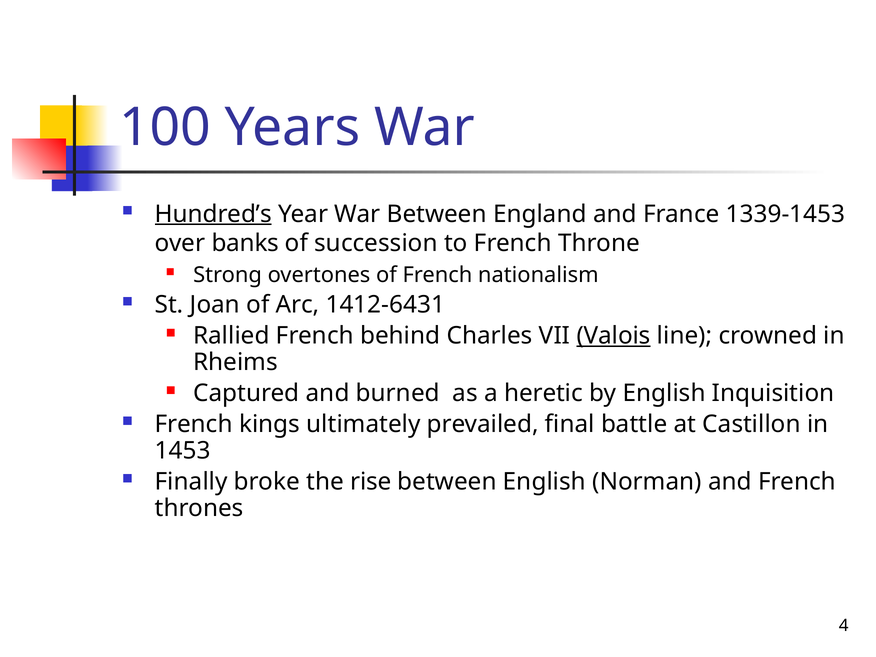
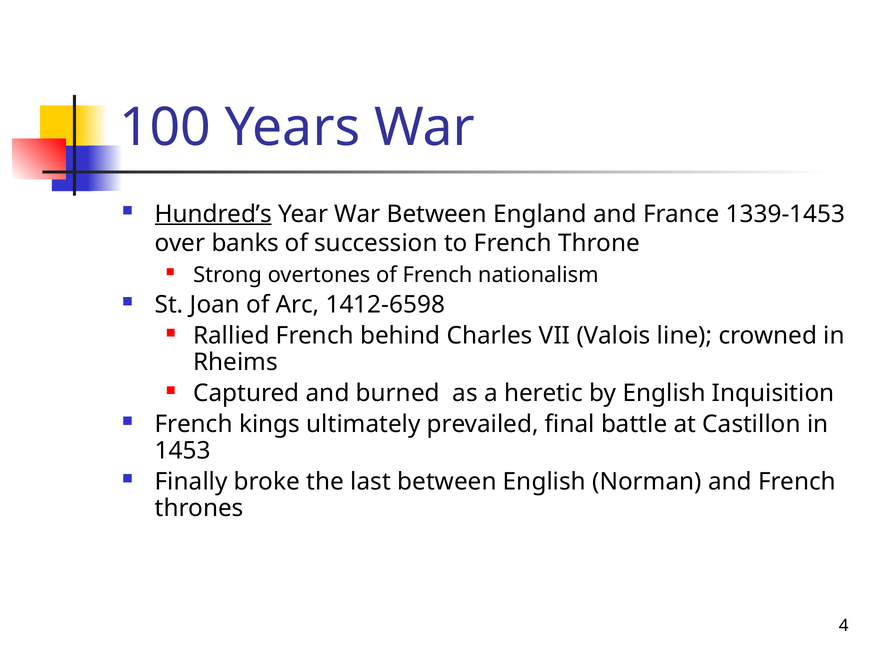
1412-6431: 1412-6431 -> 1412-6598 (385, 305)
Valois underline: present -> none (614, 336)
rise: rise -> last (371, 482)
